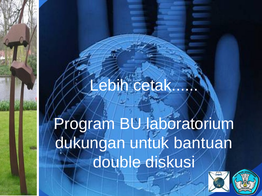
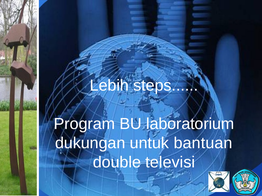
cetak: cetak -> steps (166, 86)
diskusi: diskusi -> televisi (170, 163)
